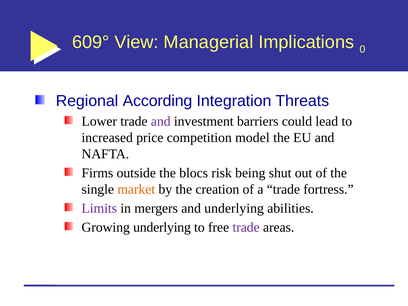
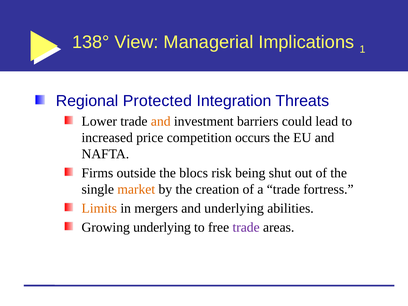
609°: 609° -> 138° (91, 42)
0: 0 -> 1 (362, 49)
According: According -> Protected (157, 101)
and colour: purple -> orange (161, 121)
model: model -> occurs (253, 138)
Limits colour: purple -> orange (99, 208)
